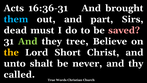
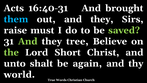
16:36-31: 16:36-31 -> 16:40-31 (48, 8)
out and part: part -> they (102, 19)
dead: dead -> raise (15, 30)
saved colour: pink -> light green (124, 30)
the colour: yellow -> light green (11, 52)
never: never -> again (87, 63)
called: called -> world (19, 74)
